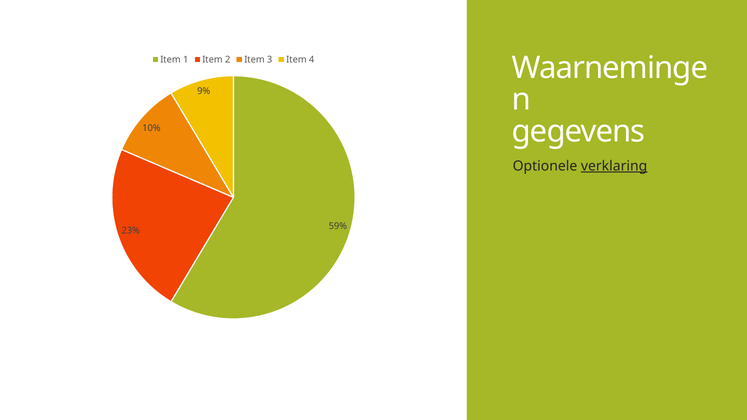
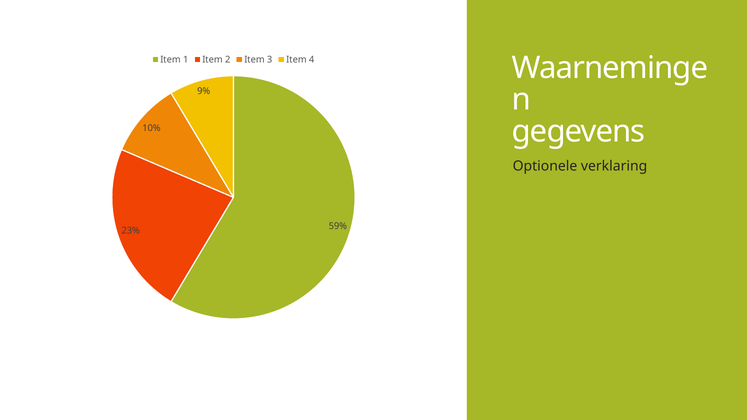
verklaring underline: present -> none (614, 166)
